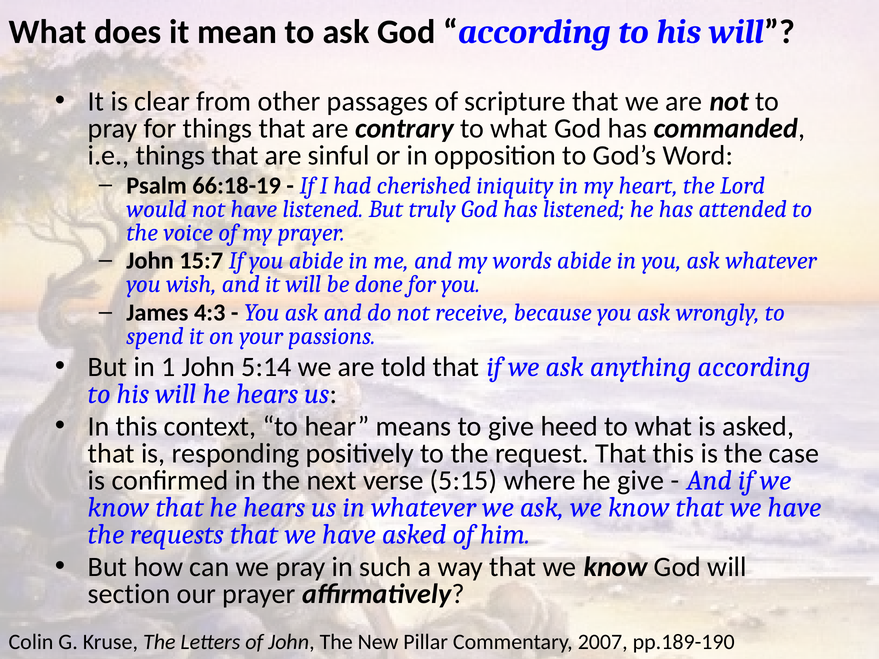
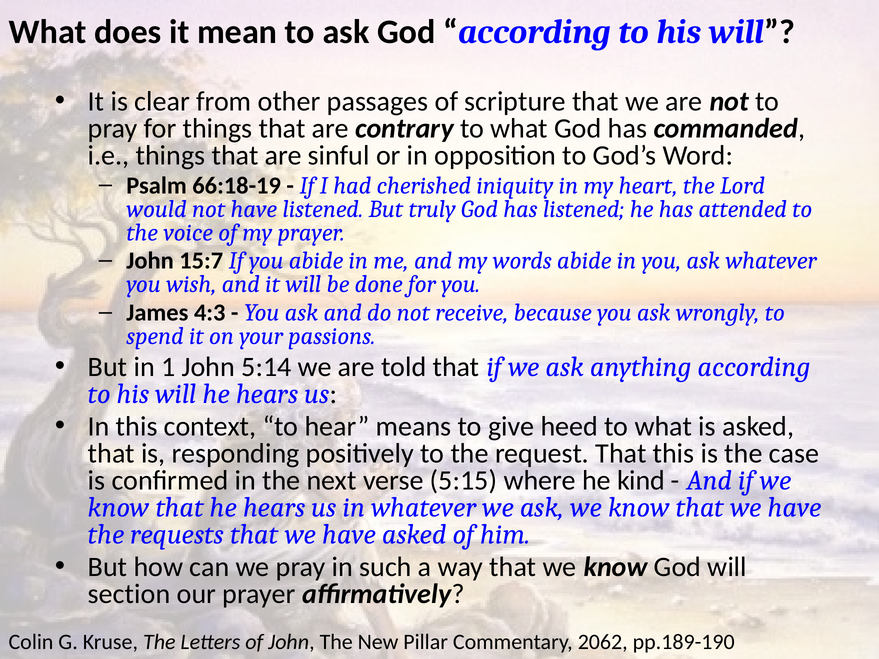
he give: give -> kind (641, 481)
2007: 2007 -> 2062 (603, 642)
